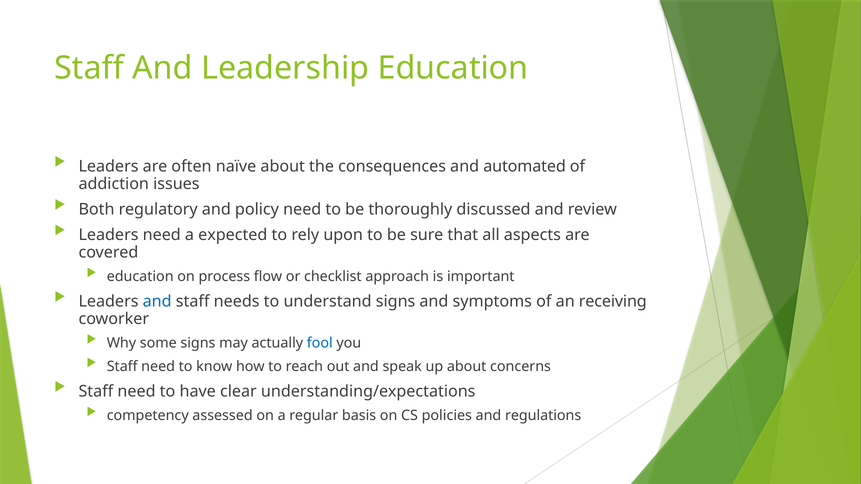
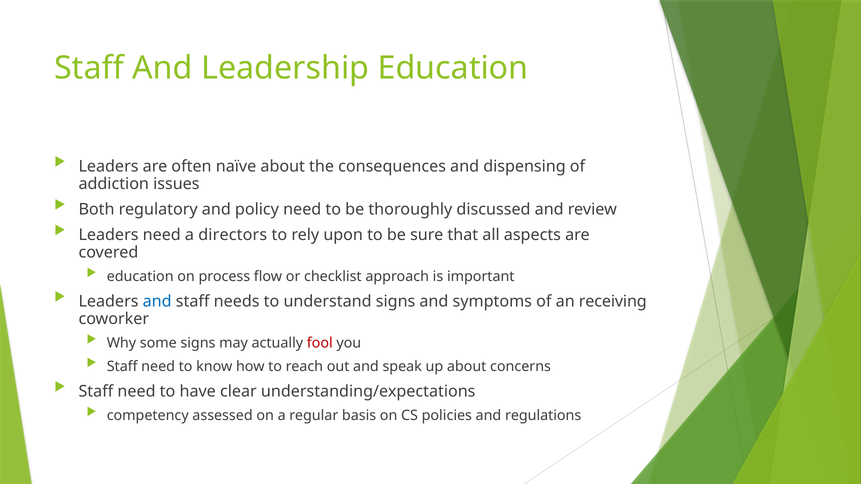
automated: automated -> dispensing (524, 167)
expected: expected -> directors (233, 235)
fool colour: blue -> red (320, 343)
